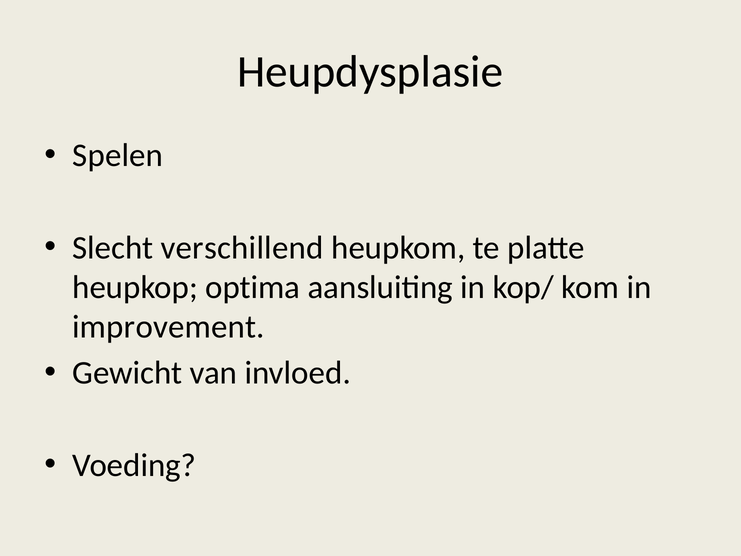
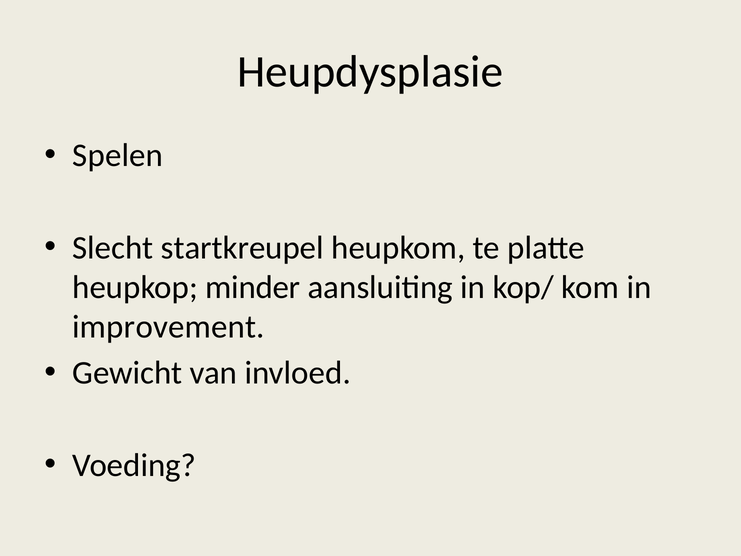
verschillend: verschillend -> startkreupel (242, 248)
optima: optima -> minder (253, 287)
